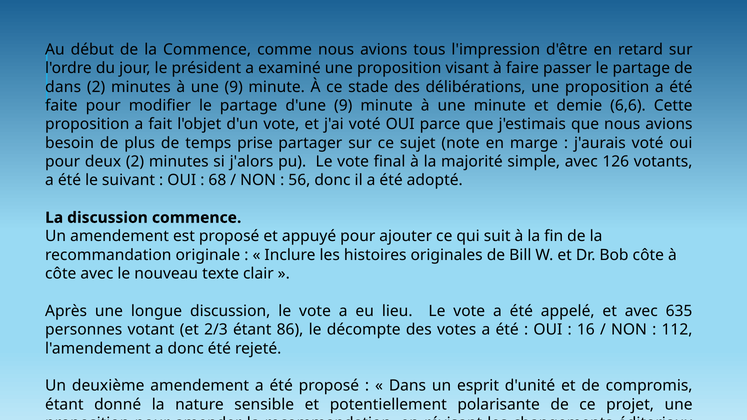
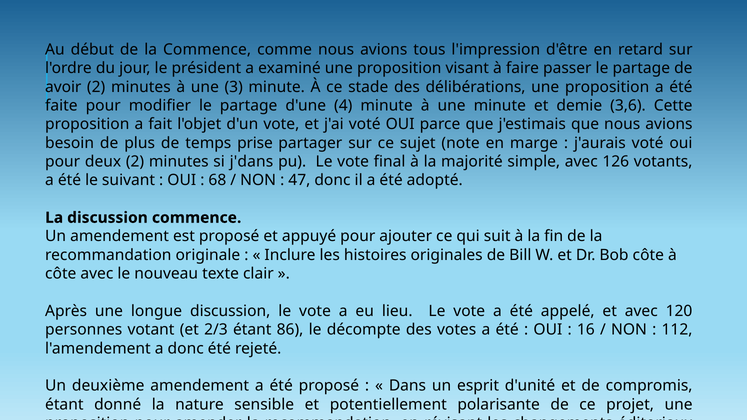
dans: dans -> avoir (63, 87)
une 9: 9 -> 3 (234, 87)
d'une 9: 9 -> 4 (343, 106)
6,6: 6,6 -> 3,6 (628, 106)
j'alors: j'alors -> j'dans (251, 162)
56: 56 -> 47 (299, 180)
635: 635 -> 120 (679, 311)
